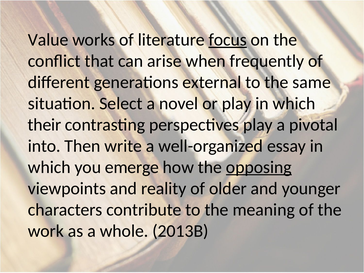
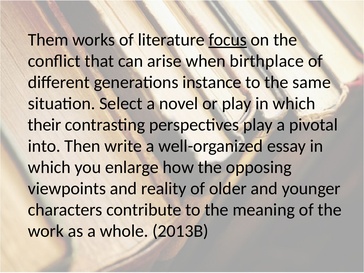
Value: Value -> Them (48, 40)
frequently: frequently -> birthplace (267, 61)
external: external -> instance (212, 82)
emerge: emerge -> enlarge (132, 167)
opposing underline: present -> none (259, 167)
